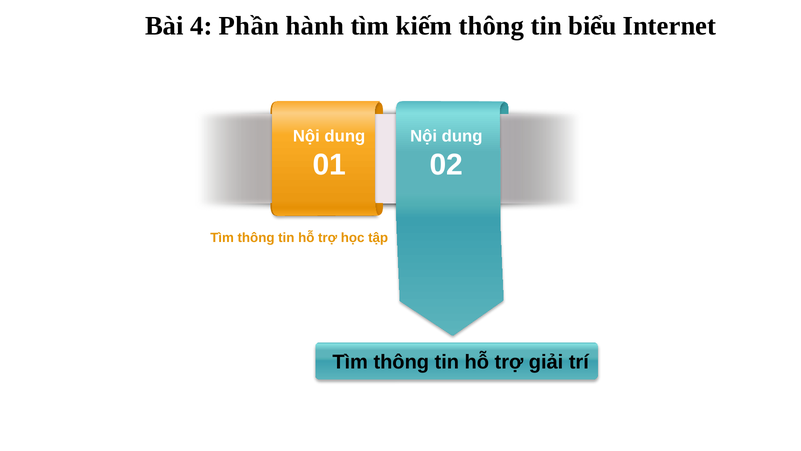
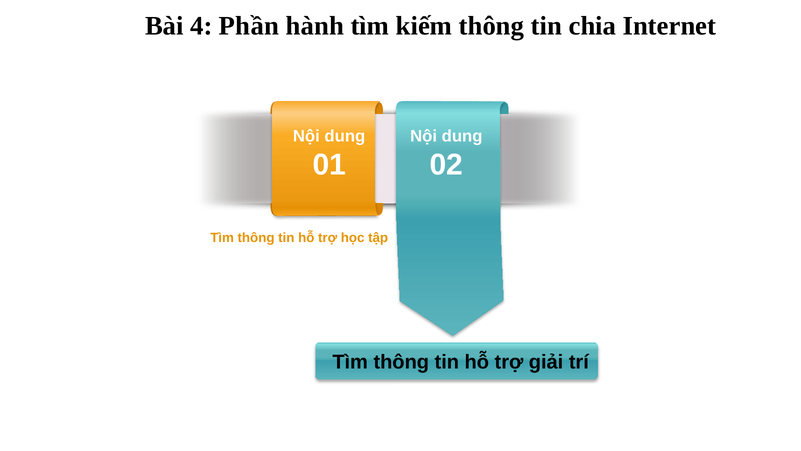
biểu: biểu -> chia (592, 26)
